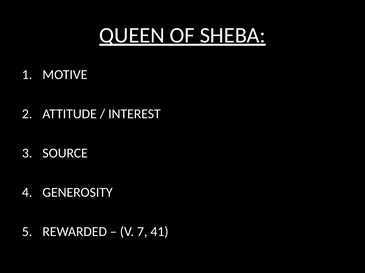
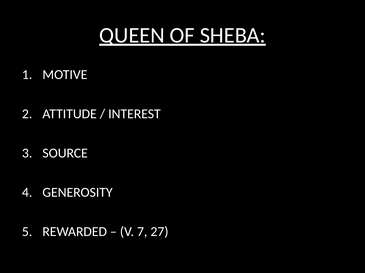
41: 41 -> 27 (159, 232)
